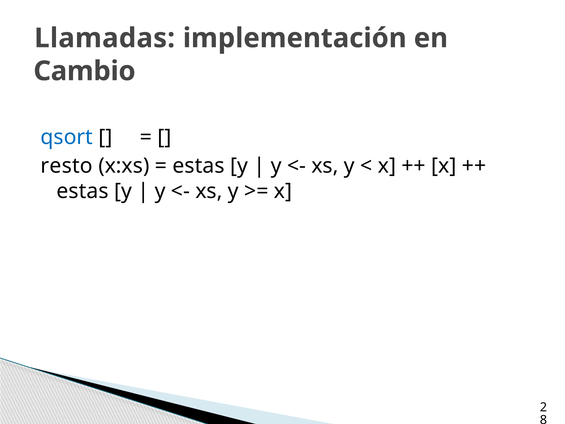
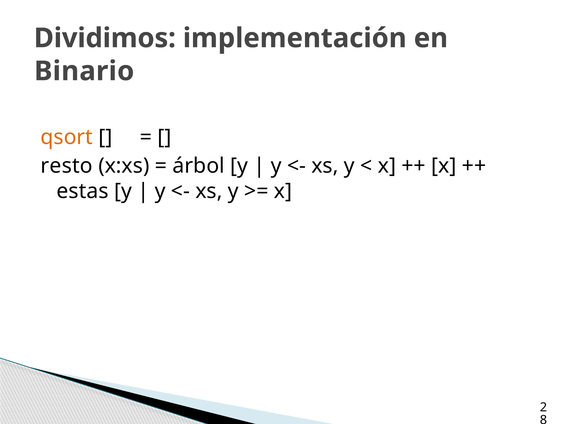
Llamadas: Llamadas -> Dividimos (105, 38)
Cambio: Cambio -> Binario (84, 71)
qsort colour: blue -> orange (67, 137)
estas: estas -> árbol (199, 166)
